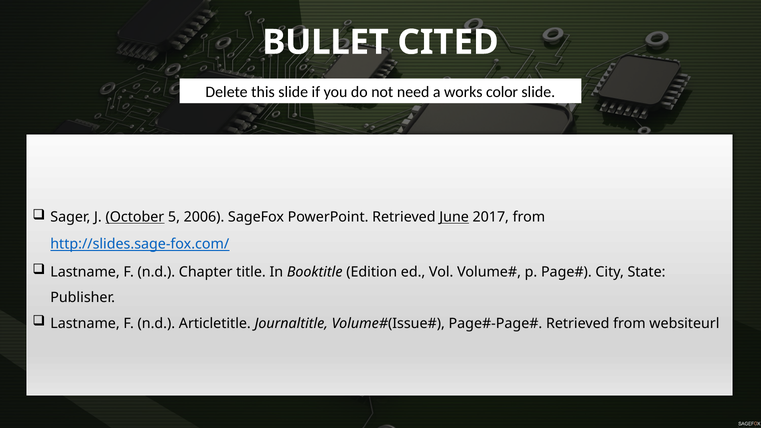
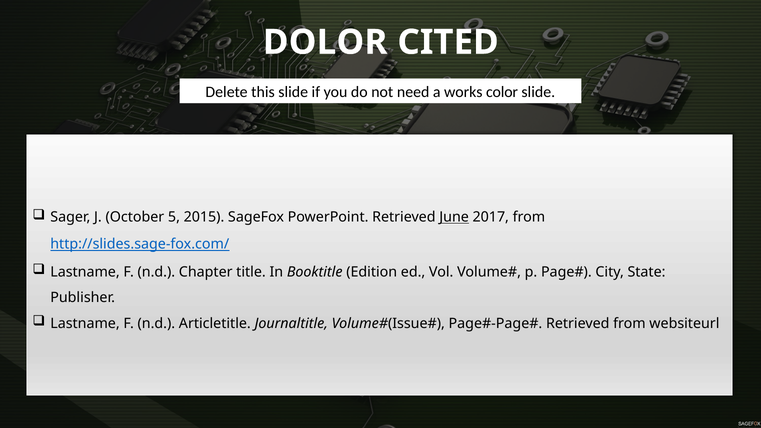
BULLET: BULLET -> DOLOR (325, 42)
October underline: present -> none (135, 217)
2006: 2006 -> 2015 (204, 217)
